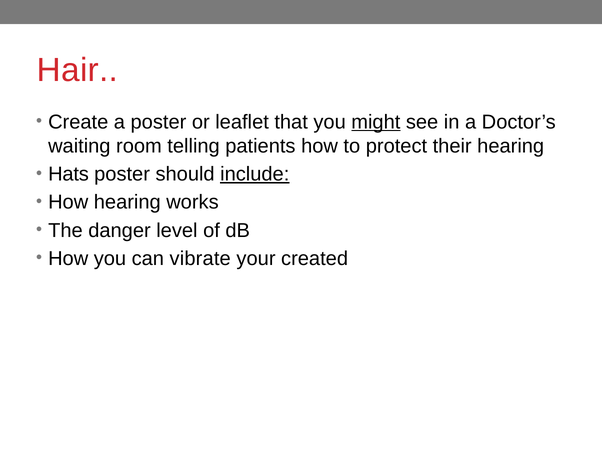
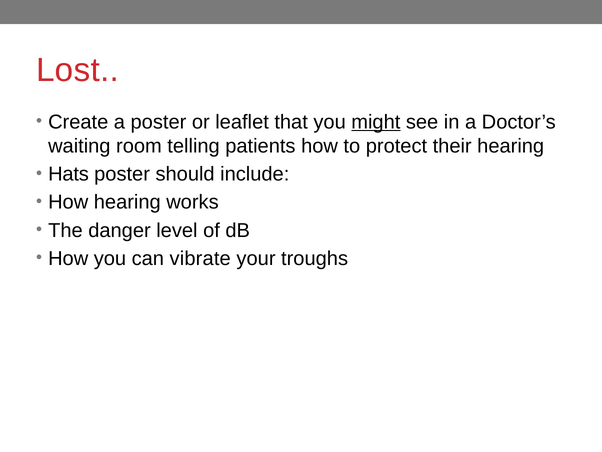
Hair: Hair -> Lost (78, 70)
include underline: present -> none (255, 174)
created: created -> troughs (315, 258)
